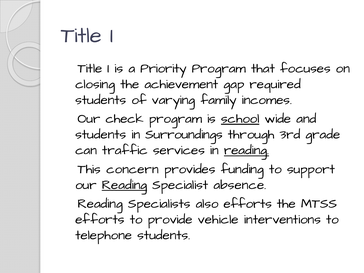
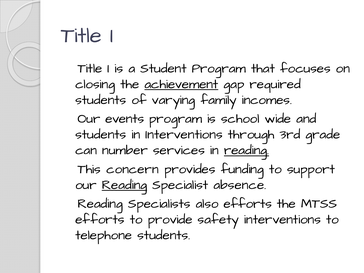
Priority: Priority -> Student (164, 68)
achievement underline: none -> present (181, 84)
check: check -> events (125, 119)
school underline: present -> none (240, 119)
in Surroundings: Surroundings -> Interventions (184, 134)
traffic: traffic -> number (125, 150)
vehicle: vehicle -> safety (218, 219)
